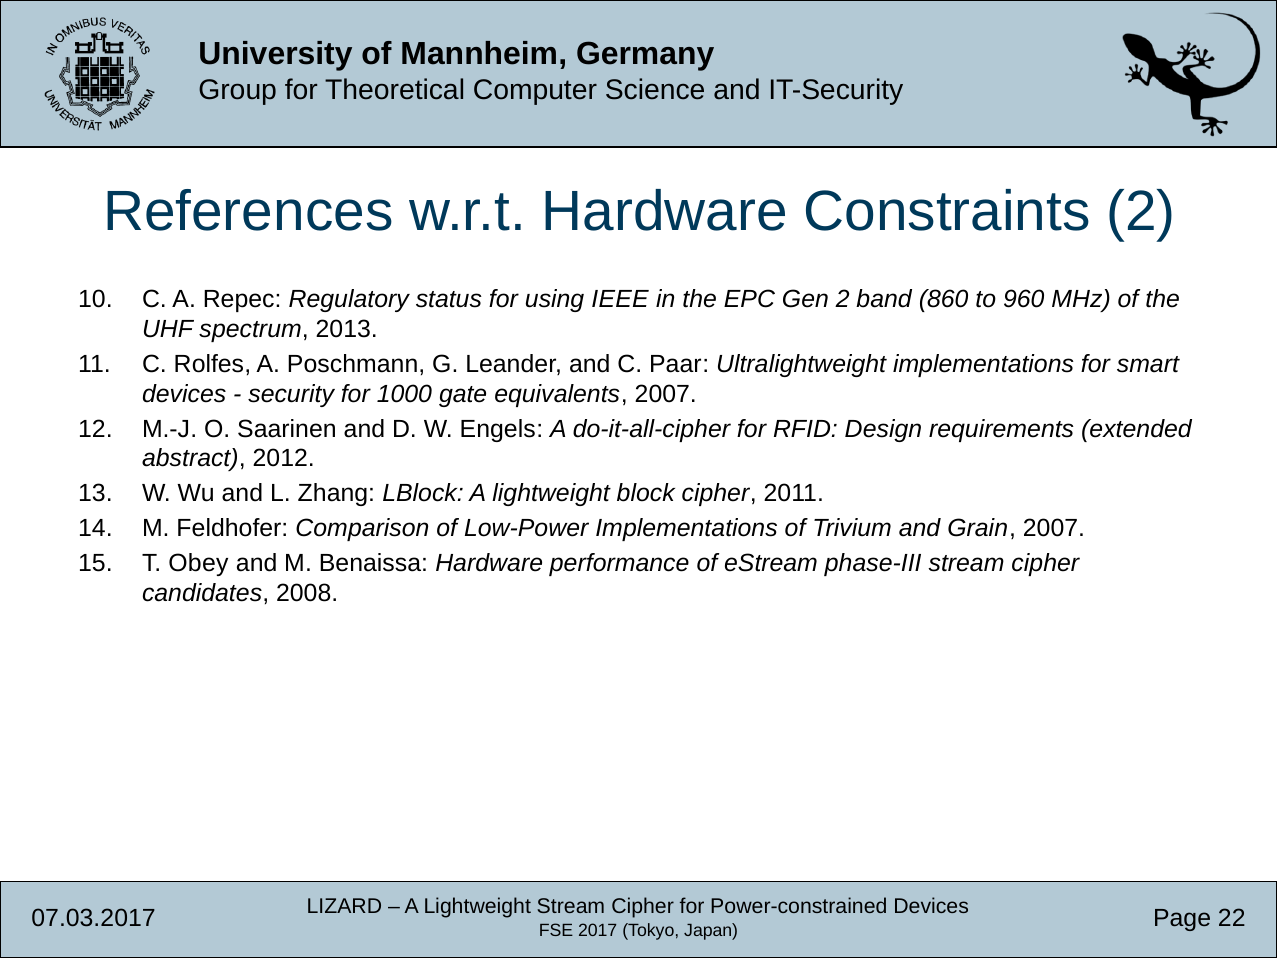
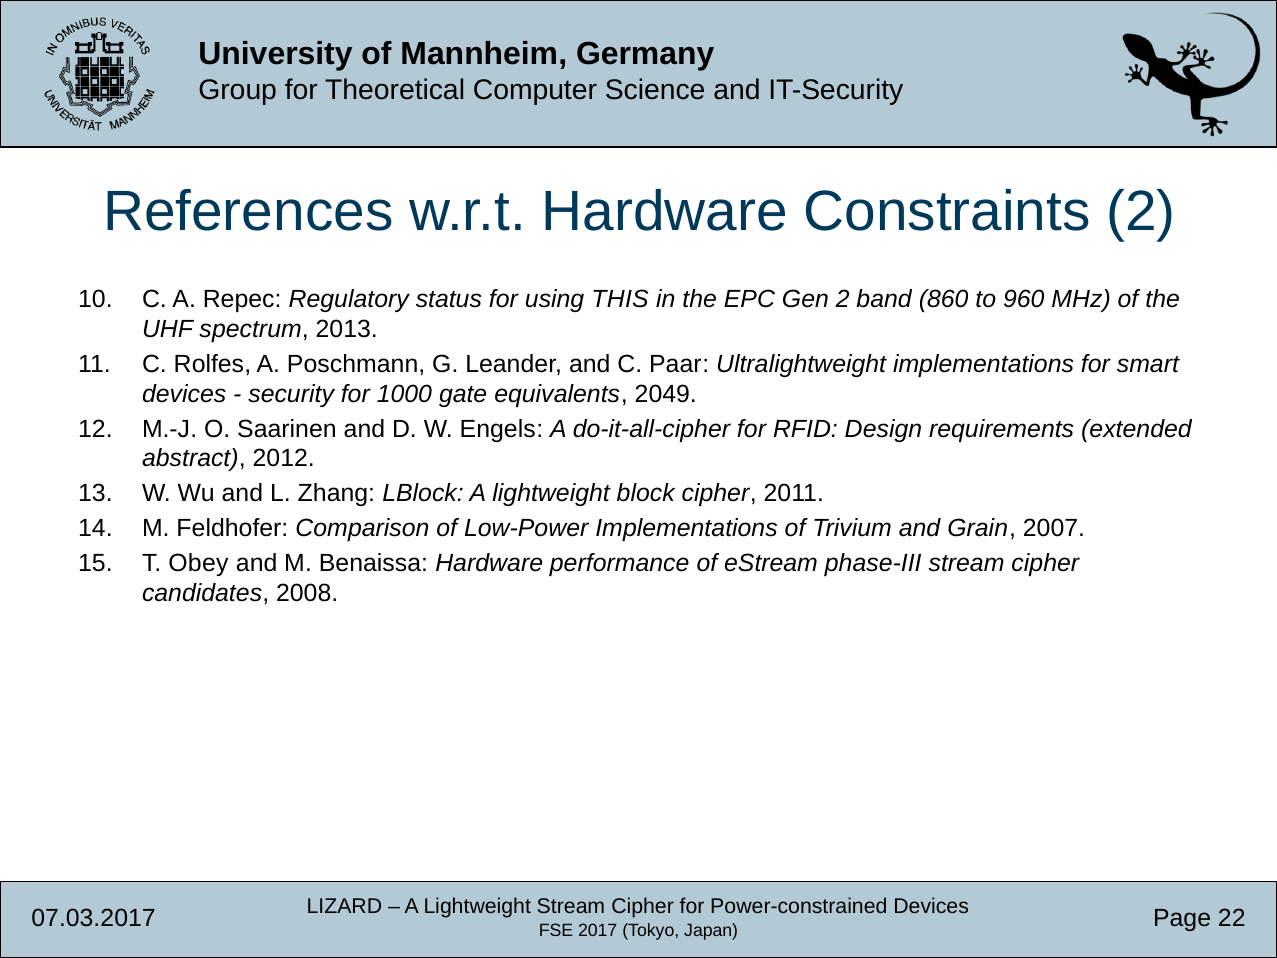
IEEE: IEEE -> THIS (620, 299)
equivalents 2007: 2007 -> 2049 (666, 394)
